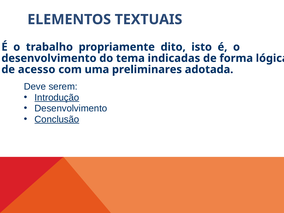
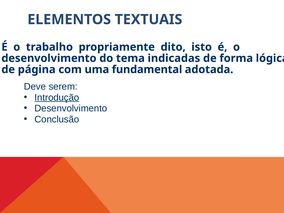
acesso: acesso -> página (37, 69)
preliminares: preliminares -> fundamental (147, 69)
Conclusão underline: present -> none (57, 119)
